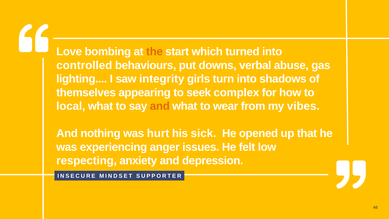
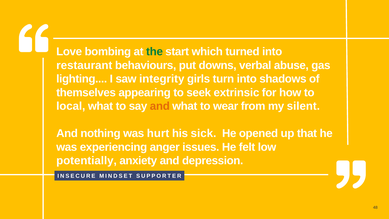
the colour: orange -> green (155, 52)
controlled: controlled -> restaurant (84, 65)
complex: complex -> extrinsic (236, 92)
vibes: vibes -> silent (303, 106)
respecting: respecting -> potentially (87, 161)
